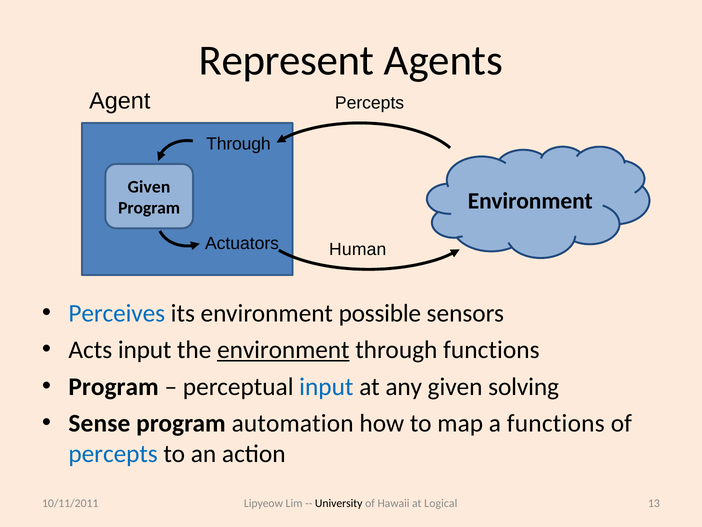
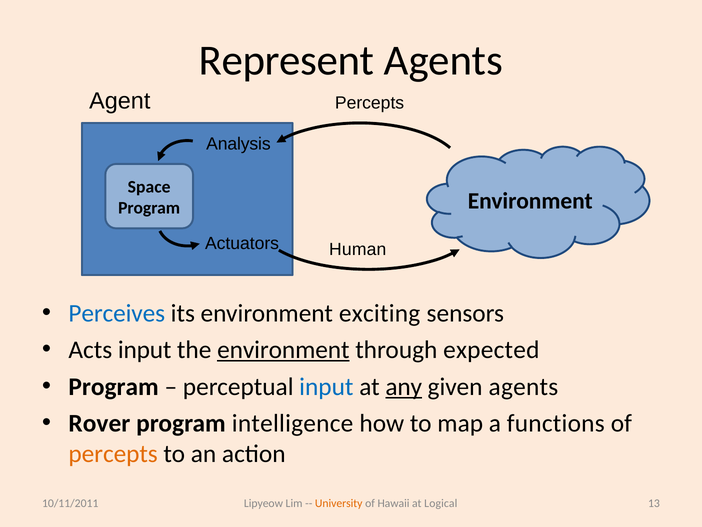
Through: Through -> Analysis (238, 144)
Given: Given -> Space (149, 187)
possible: possible -> exciting (380, 313)
through functions: functions -> expected (491, 350)
any underline: none -> present (404, 386)
given solving: solving -> agents (523, 386)
Sense: Sense -> Rover (99, 423)
automation: automation -> intelligence (293, 423)
percepts colour: blue -> orange (113, 453)
University colour: black -> orange (339, 503)
